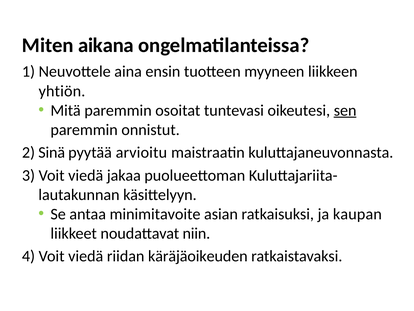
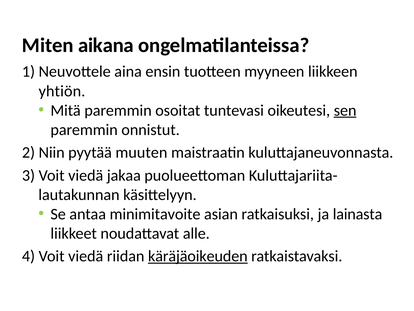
Sinä: Sinä -> Niin (52, 152)
arvioitu: arvioitu -> muuten (141, 152)
kaupan: kaupan -> lainasta (358, 214)
niin: niin -> alle (196, 233)
käräjäoikeuden underline: none -> present (198, 256)
